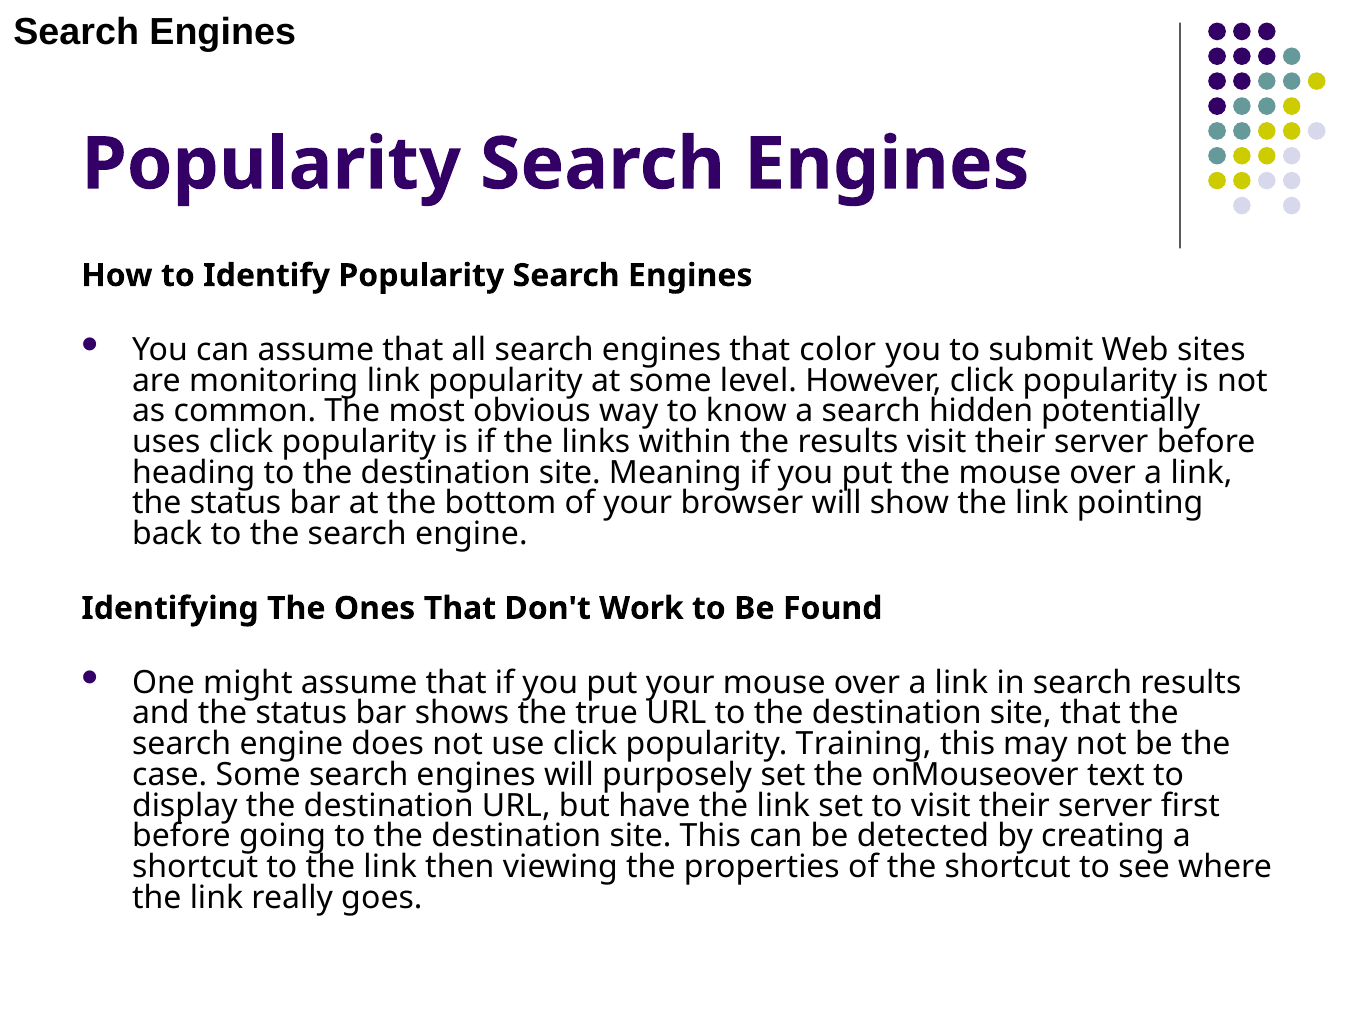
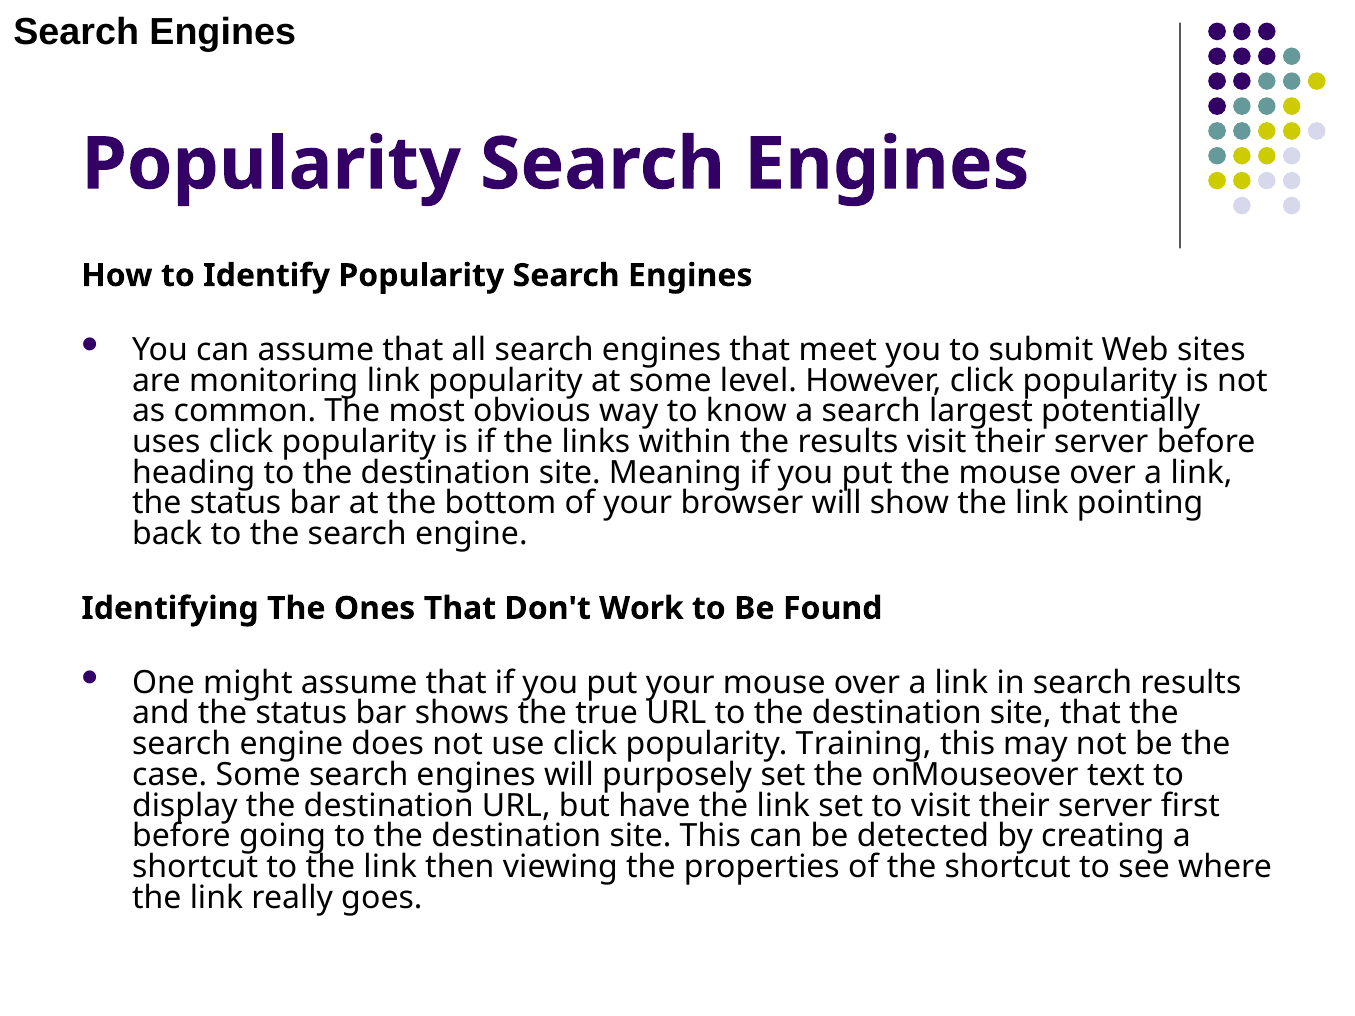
color: color -> meet (838, 350)
hidden: hidden -> largest (981, 411)
